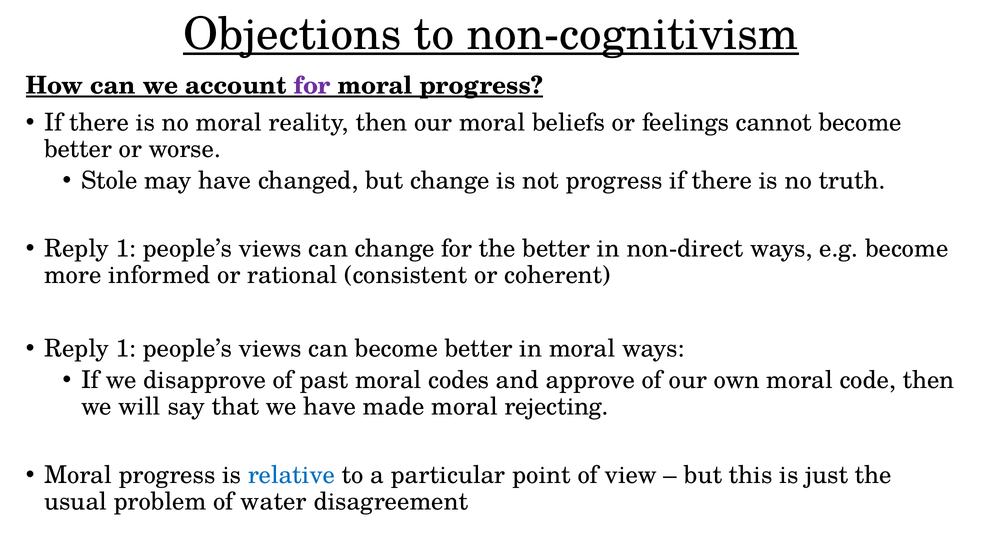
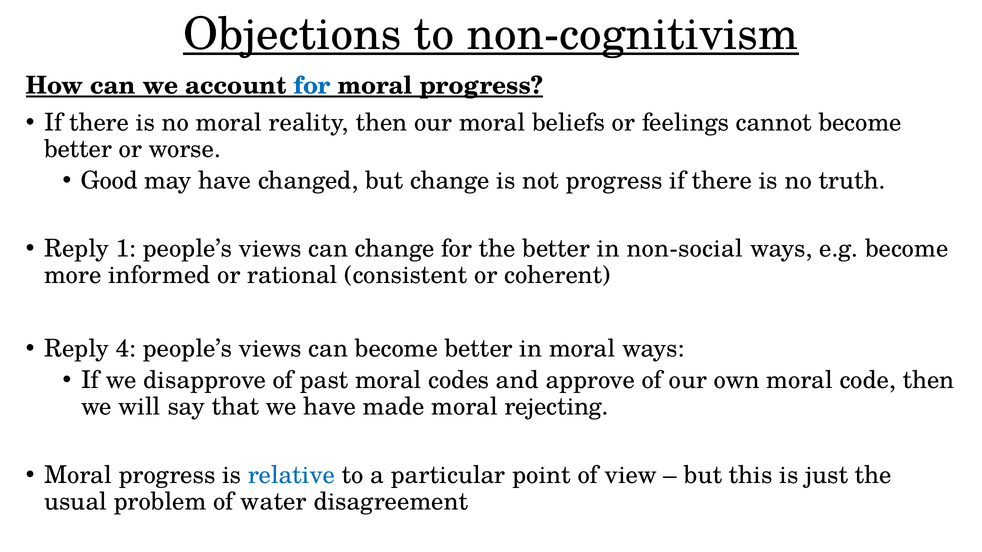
for colour: purple -> blue (312, 86)
Stole: Stole -> Good (109, 181)
non-direct: non-direct -> non-social (685, 249)
1: 1 -> 4 (126, 349)
